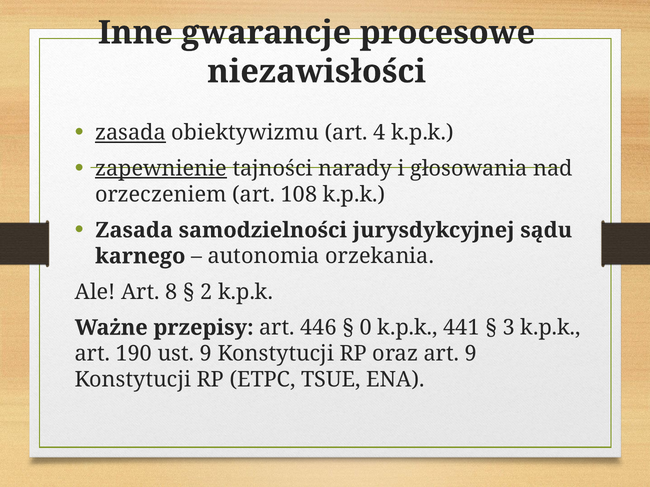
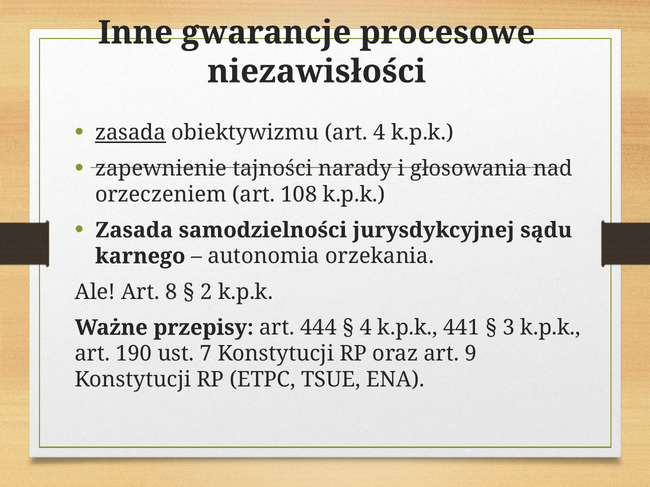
zapewnienie underline: present -> none (161, 169)
446: 446 -> 444 (319, 328)
0: 0 -> 4 (366, 328)
ust 9: 9 -> 7 (206, 354)
